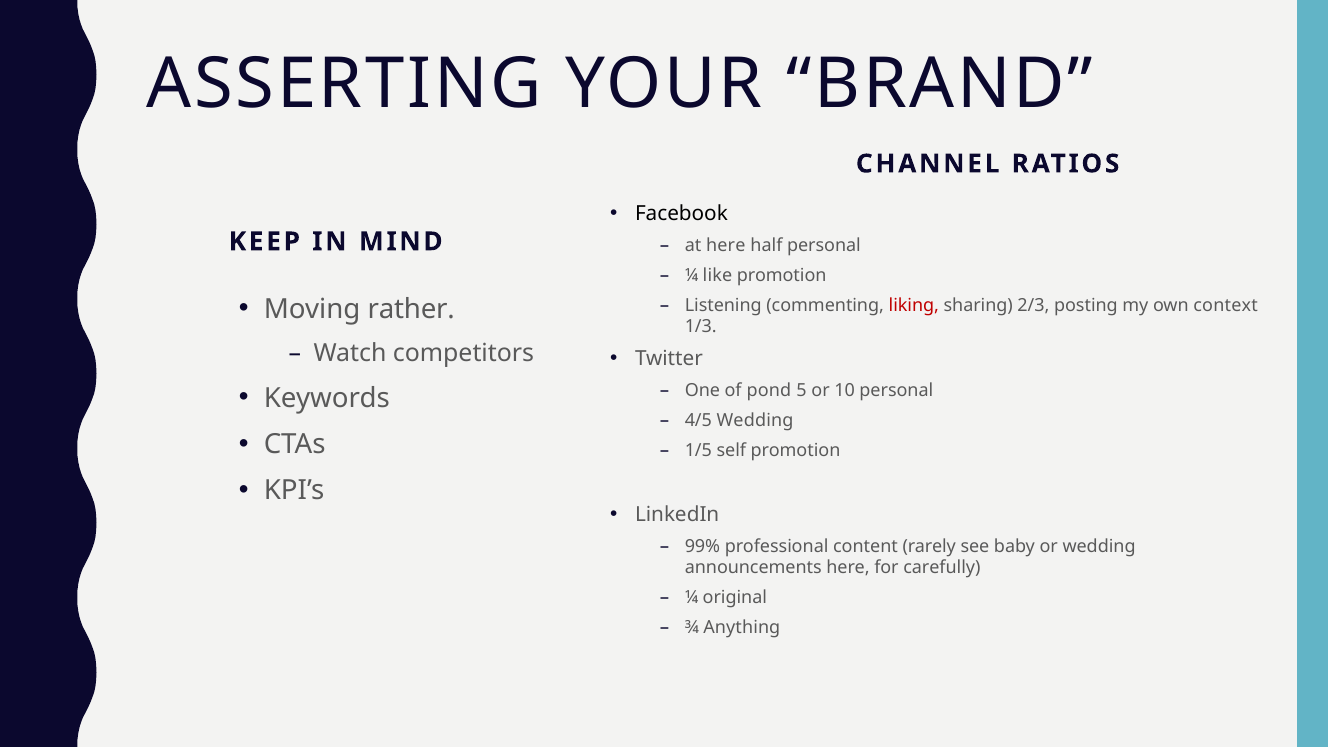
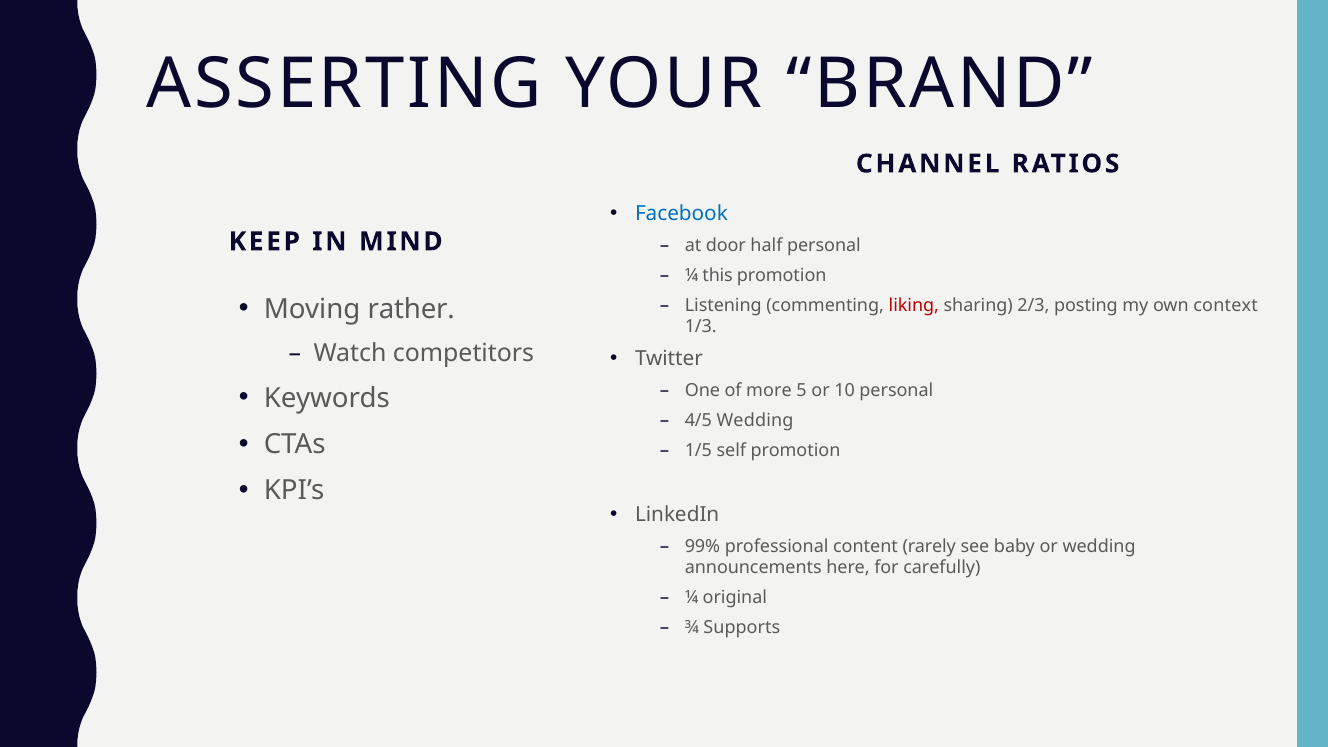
Facebook colour: black -> blue (681, 214)
at here: here -> door (726, 245)
like: like -> this (718, 275)
pond: pond -> more (769, 390)
Anything: Anything -> Supports (742, 628)
